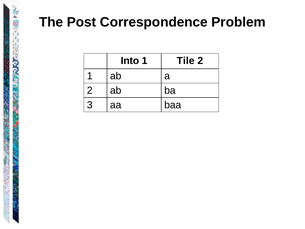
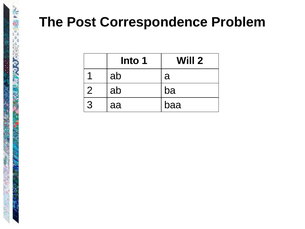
Tile: Tile -> Will (186, 61)
